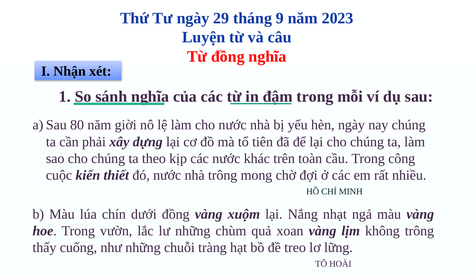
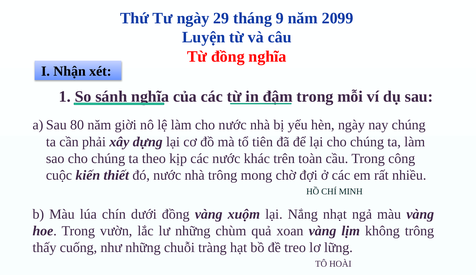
2023: 2023 -> 2099 (338, 18)
